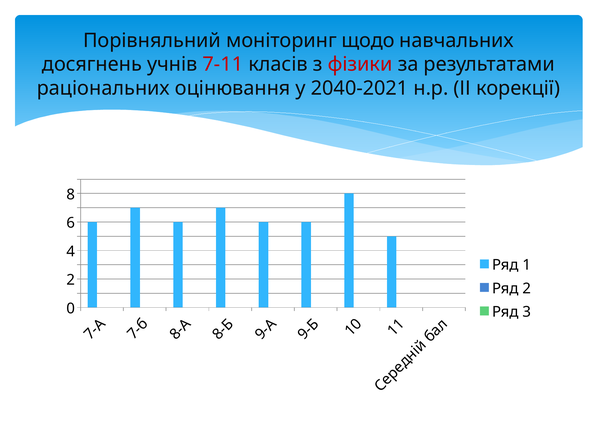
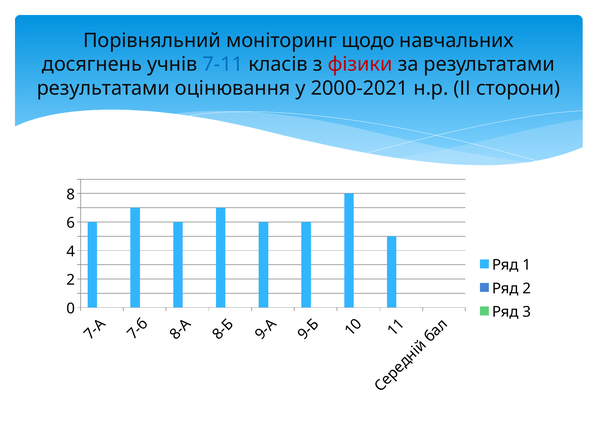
7-11 colour: red -> blue (223, 64)
раціональних: раціональних -> результатами (103, 88)
2040-2021: 2040-2021 -> 2000-2021 (360, 88)
корекції: корекції -> сторони (518, 88)
